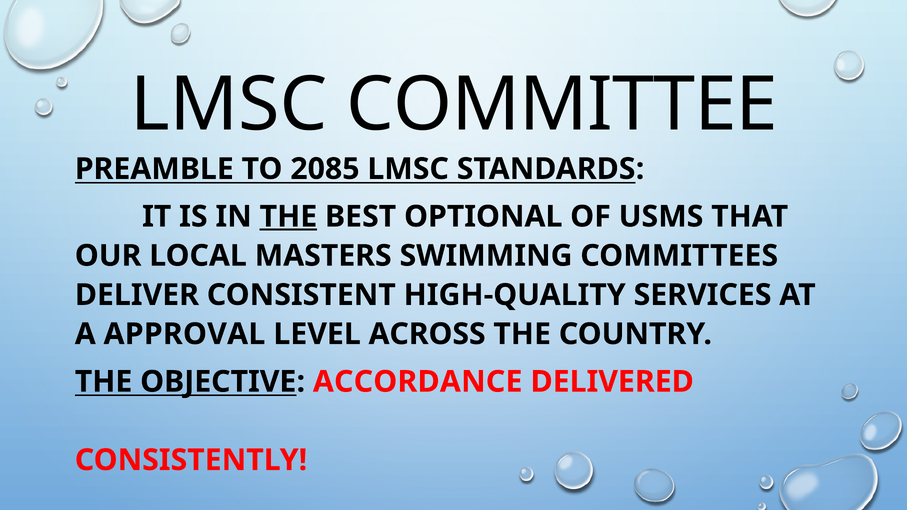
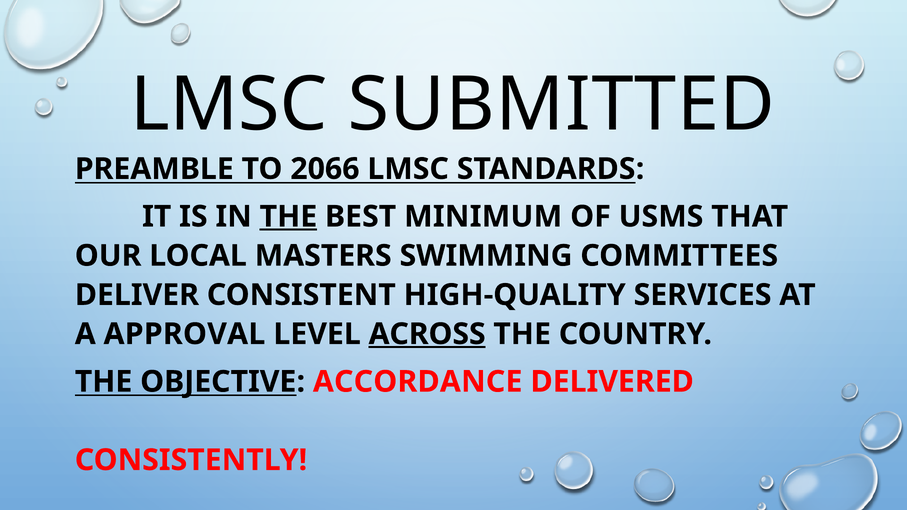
COMMITTEE: COMMITTEE -> SUBMITTED (561, 105)
2085: 2085 -> 2066 (325, 169)
OPTIONAL: OPTIONAL -> MINIMUM (483, 217)
ACROSS underline: none -> present (427, 334)
